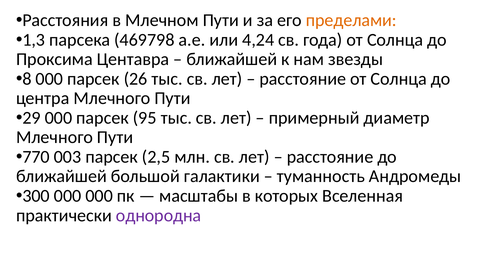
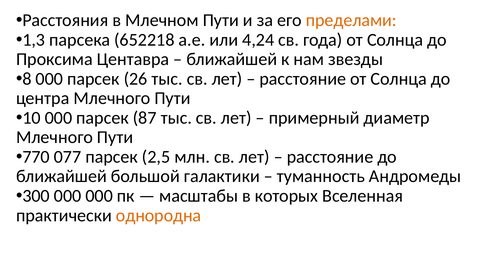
469798: 469798 -> 652218 (144, 40)
29: 29 -> 10 (31, 118)
95: 95 -> 87 (145, 118)
003: 003 -> 077 (68, 157)
однородна colour: purple -> orange (159, 215)
